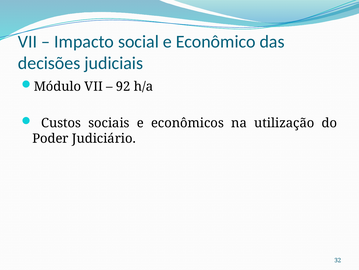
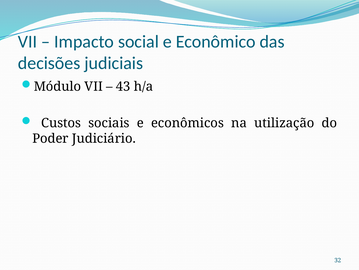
92: 92 -> 43 (123, 86)
